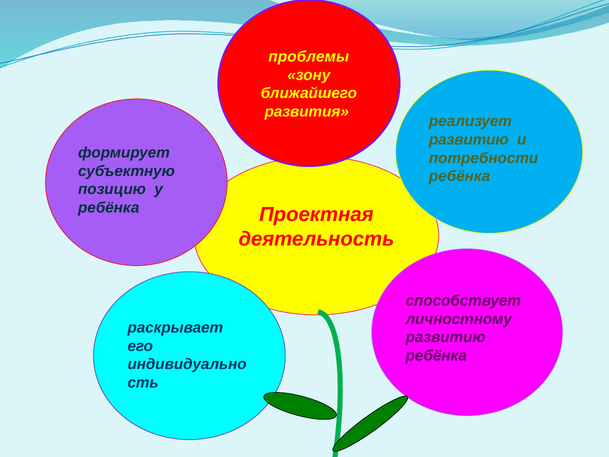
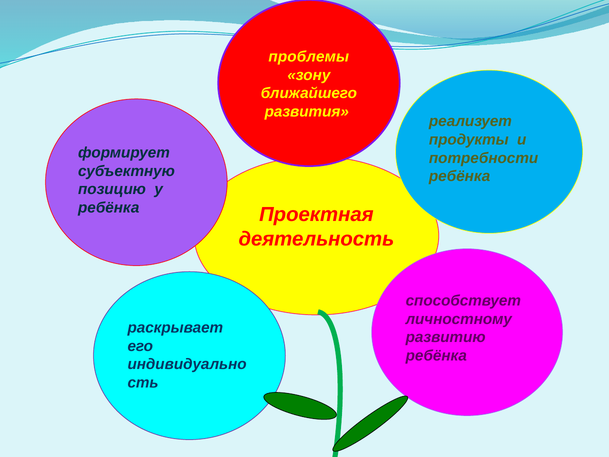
развитию: развитию -> продукты (469, 140)
